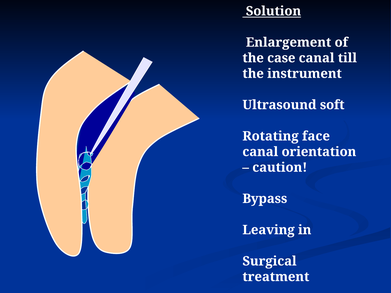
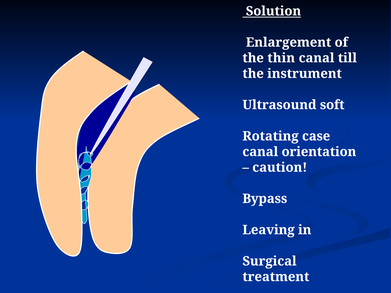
case: case -> thin (281, 58)
face: face -> case (316, 136)
